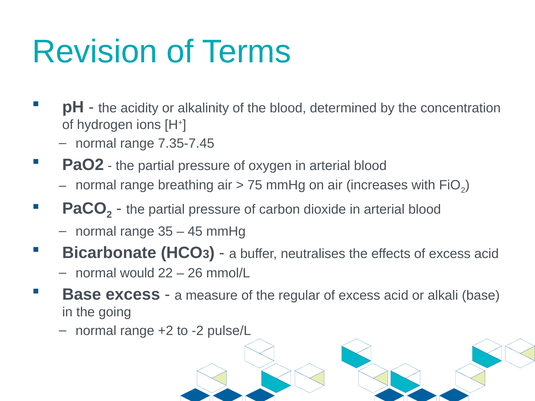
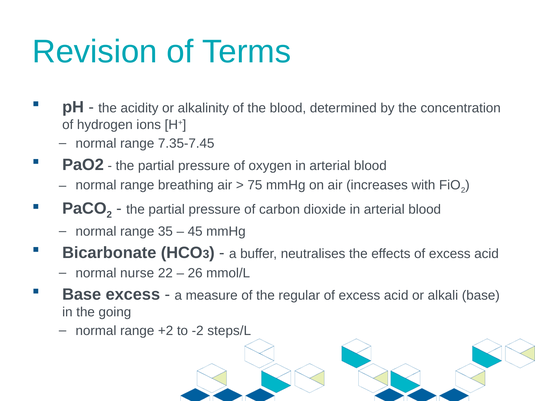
would: would -> nurse (137, 273)
pulse/L: pulse/L -> steps/L (229, 331)
